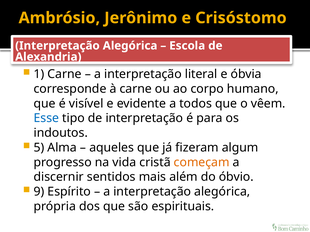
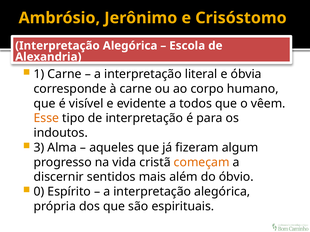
Esse colour: blue -> orange (46, 118)
5: 5 -> 3 (39, 148)
9: 9 -> 0 (39, 192)
